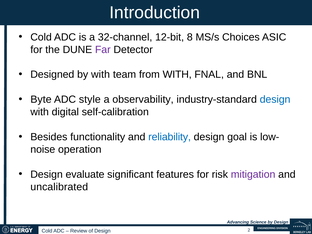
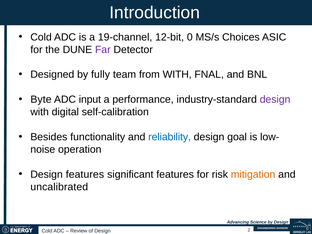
32-channel: 32-channel -> 19-channel (125, 37)
8: 8 -> 0 (190, 37)
by with: with -> fully (101, 75)
style: style -> input (90, 99)
observability: observability -> performance (143, 99)
design colour: blue -> purple (275, 99)
Design evaluate: evaluate -> features (85, 174)
mitigation colour: purple -> orange (253, 174)
